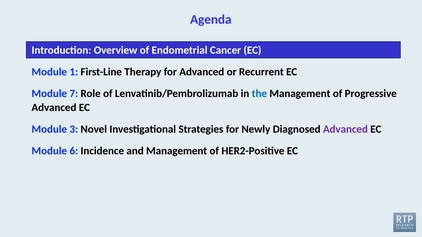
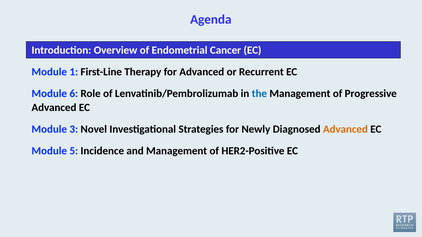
7: 7 -> 6 (74, 94)
Advanced colour: purple -> orange (345, 129)
6: 6 -> 5 (74, 151)
